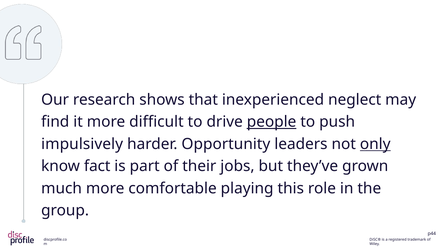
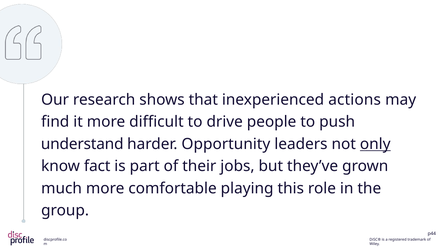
neglect: neglect -> actions (355, 100)
people underline: present -> none (272, 122)
impulsively: impulsively -> understand (82, 144)
